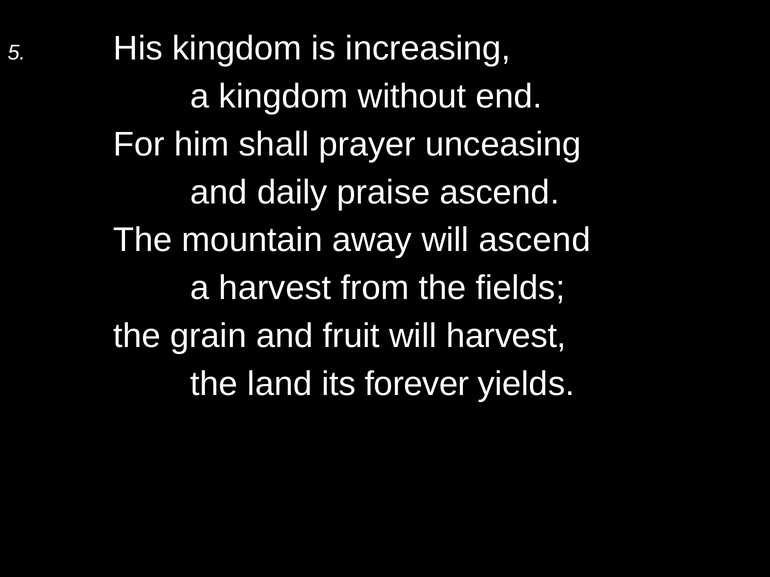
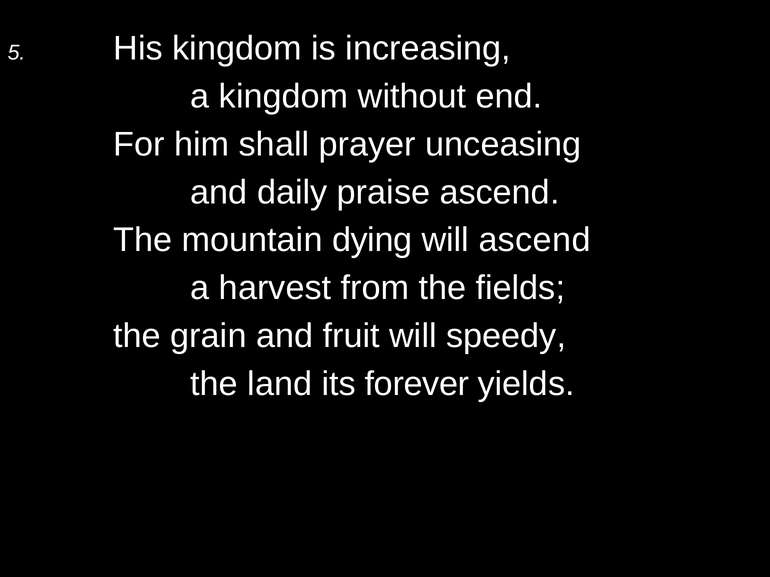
away: away -> dying (372, 240)
will harvest: harvest -> speedy (506, 336)
